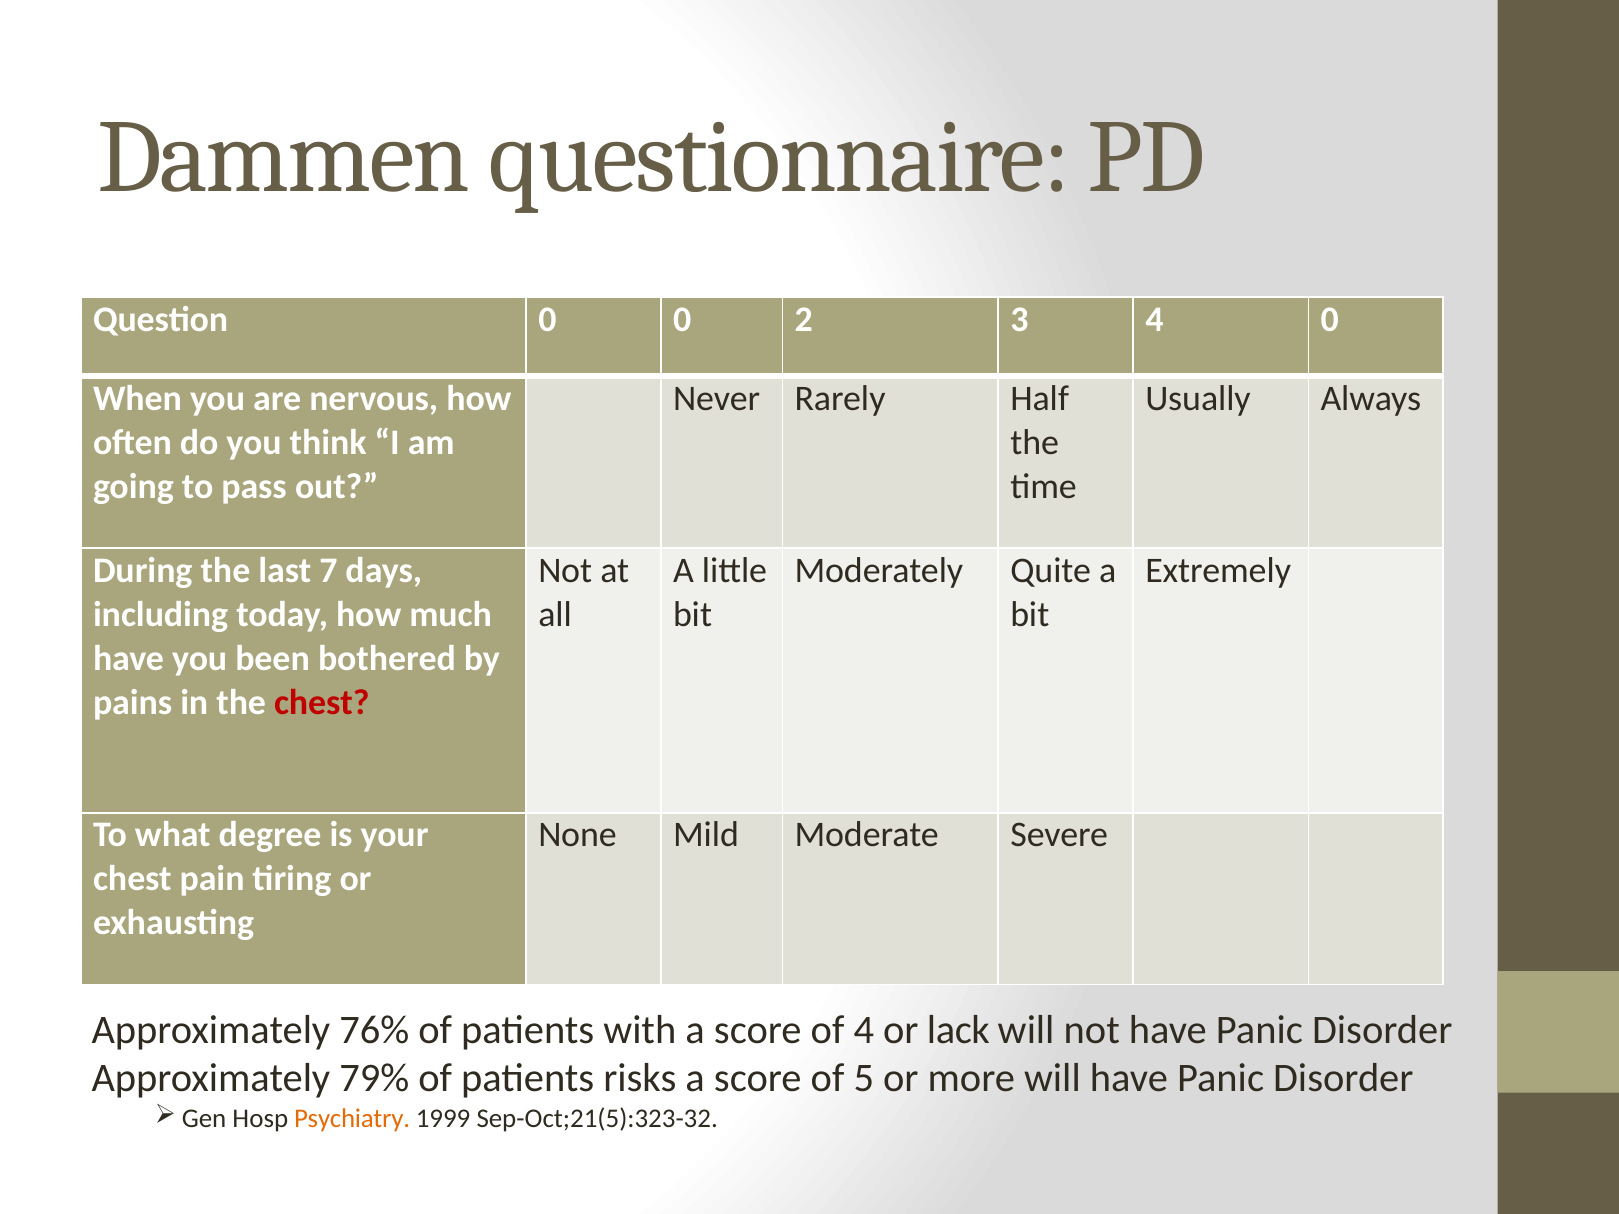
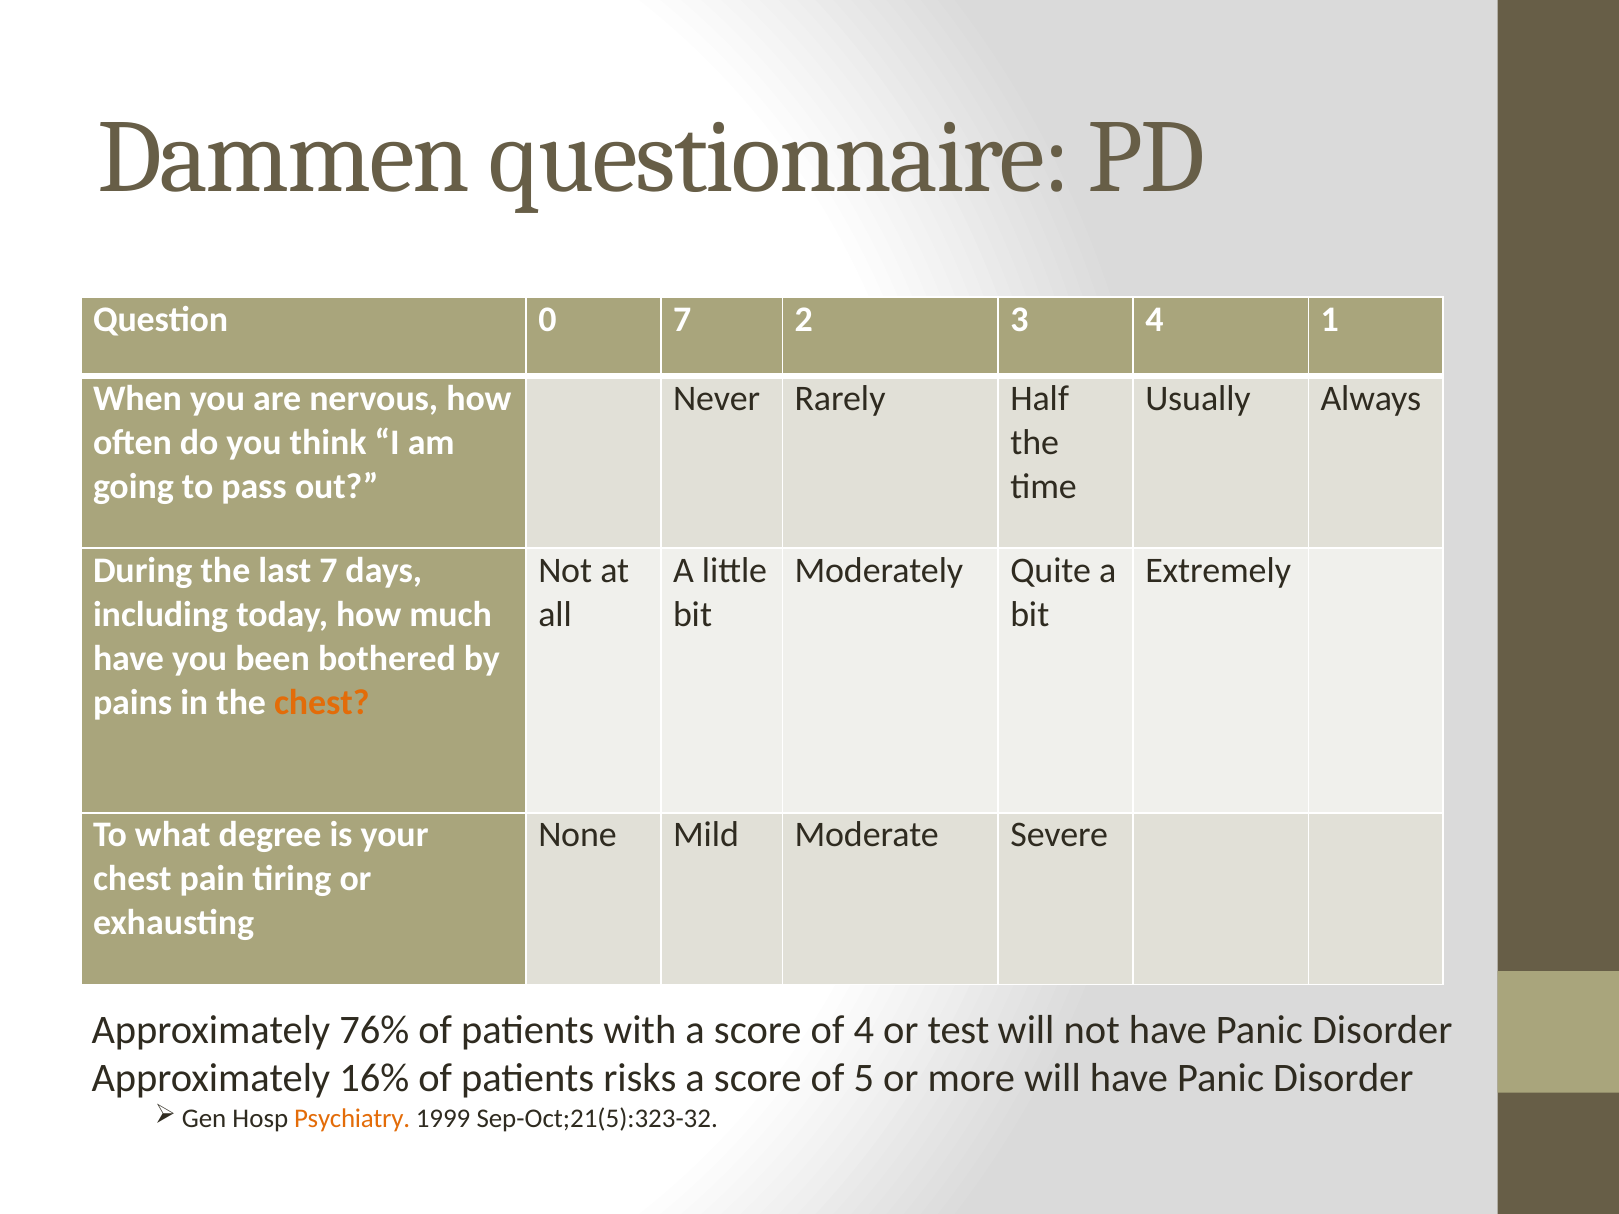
0 0: 0 -> 7 (682, 319)
4 0: 0 -> 1 (1330, 319)
chest colour: red -> orange (322, 703)
lack: lack -> test (958, 1030)
79%: 79% -> 16% (374, 1079)
